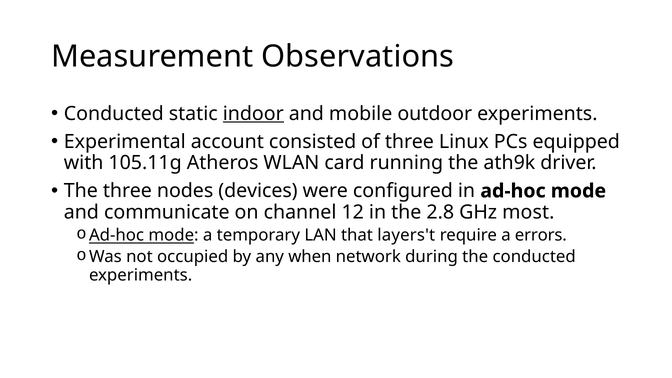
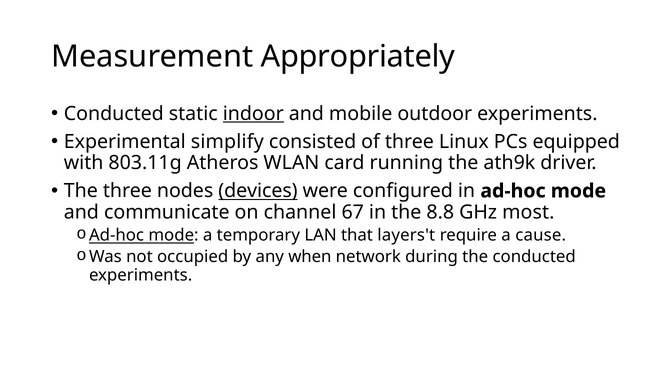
Observations: Observations -> Appropriately (358, 56)
account: account -> simplify (227, 142)
105.11g: 105.11g -> 803.11g (145, 163)
devices underline: none -> present (258, 191)
12: 12 -> 67 (353, 212)
2.8: 2.8 -> 8.8 (440, 212)
errors: errors -> cause (541, 235)
